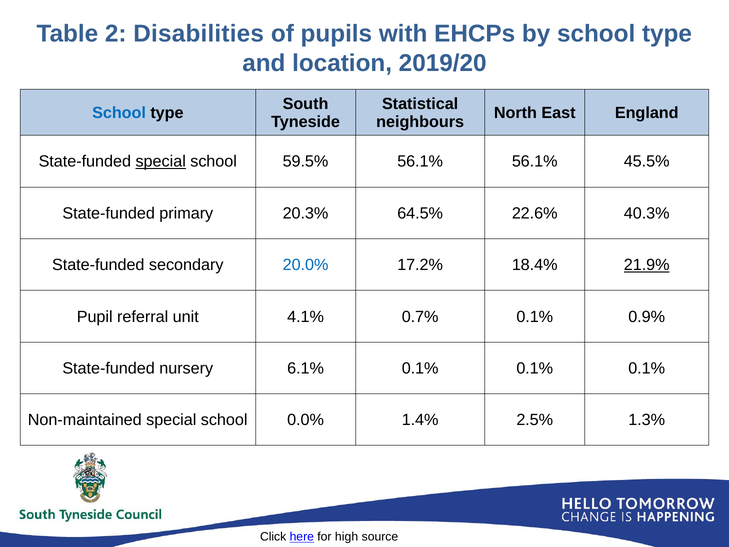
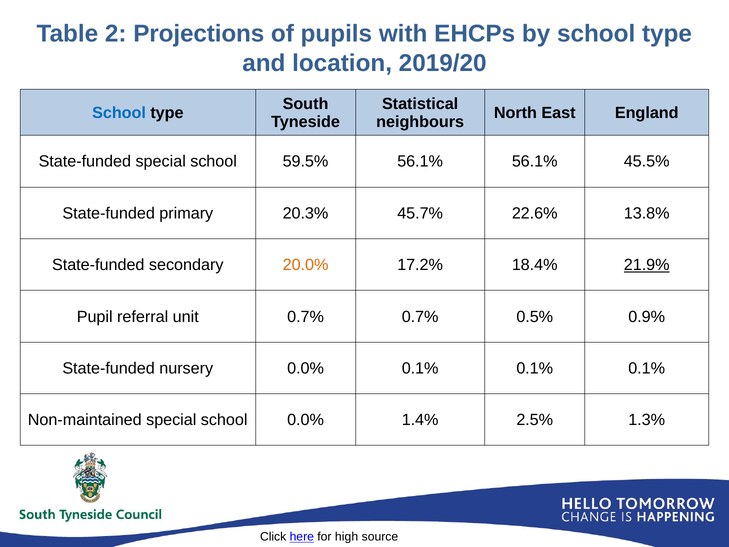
Disabilities: Disabilities -> Projections (199, 34)
special underline: present -> none (161, 162)
64.5%: 64.5% -> 45.7% (420, 213)
40.3%: 40.3% -> 13.8% (647, 213)
20.0% colour: blue -> orange (306, 265)
unit 4.1%: 4.1% -> 0.7% (306, 317)
0.7% 0.1%: 0.1% -> 0.5% (535, 317)
nursery 6.1%: 6.1% -> 0.0% (306, 368)
